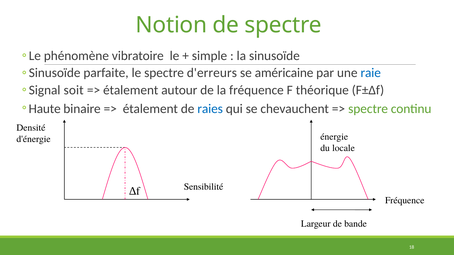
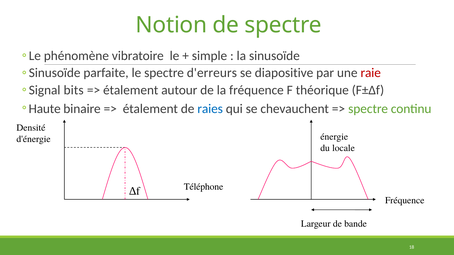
américaine: américaine -> diapositive (284, 73)
raie colour: blue -> red (371, 73)
soit: soit -> bits (74, 90)
Sensibilité: Sensibilité -> Téléphone (204, 187)
